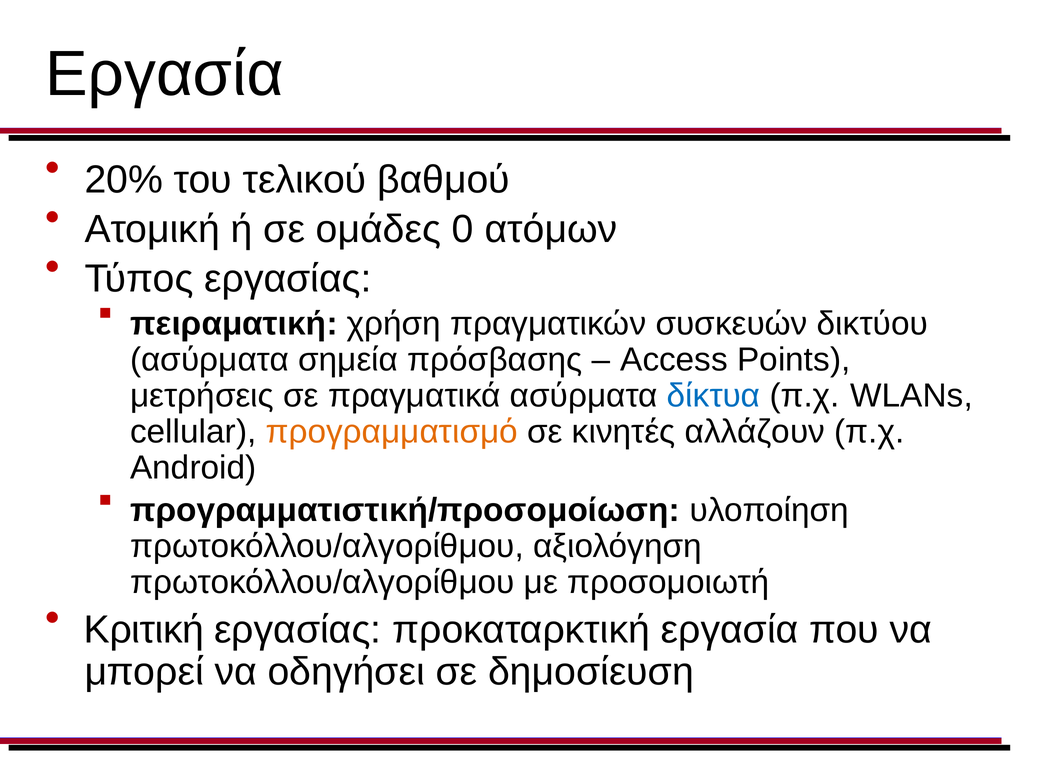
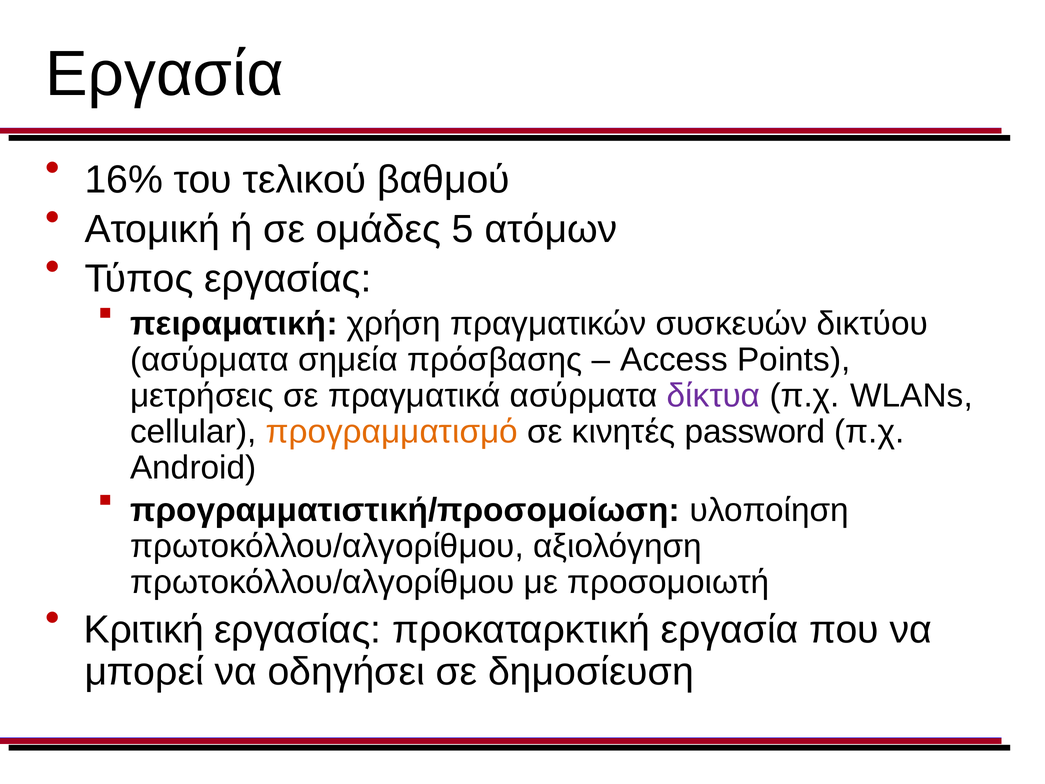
20%: 20% -> 16% (124, 180)
0: 0 -> 5 (463, 229)
δίκτυα colour: blue -> purple (714, 396)
αλλάζουν: αλλάζουν -> password (755, 432)
